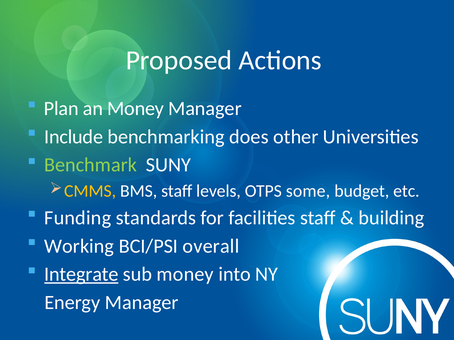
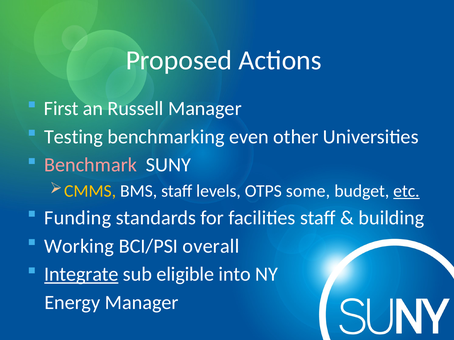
Plan: Plan -> First (61, 109)
an Money: Money -> Russell (136, 109)
Include: Include -> Testing (74, 137)
does: does -> even (249, 137)
Benchmark colour: light green -> pink (91, 165)
etc underline: none -> present (406, 191)
sub money: money -> eligible (185, 275)
